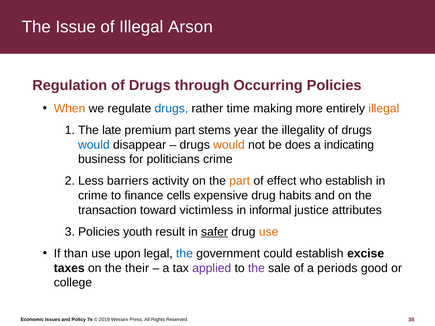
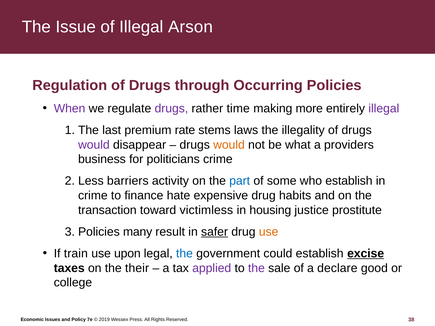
When colour: orange -> purple (70, 109)
drugs colour: blue -> purple (171, 109)
illegal colour: orange -> purple (384, 109)
late: late -> last (112, 130)
premium part: part -> rate (185, 130)
year: year -> laws (246, 130)
would colour: blue -> purple (94, 145)
does: does -> what (298, 145)
indicating: indicating -> providers (349, 145)
part colour: orange -> blue (240, 181)
effect: effect -> some (282, 181)
cells: cells -> hate (179, 196)
informal: informal -> housing (270, 210)
attributes: attributes -> prostitute (357, 210)
youth: youth -> many (138, 232)
than: than -> train (76, 254)
excise underline: none -> present (366, 254)
periods: periods -> declare (337, 268)
